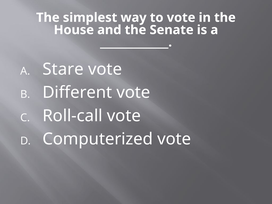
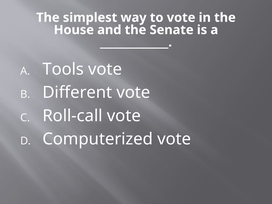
Stare: Stare -> Tools (63, 69)
